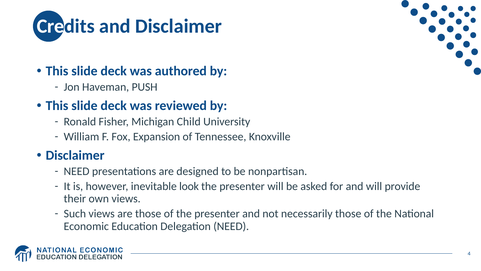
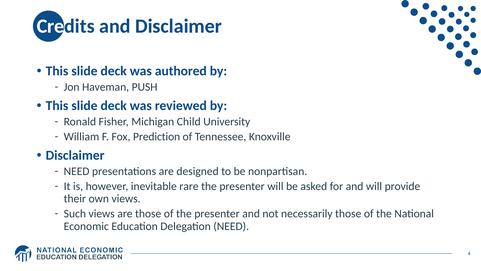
Expansion: Expansion -> Prediction (157, 137)
look: look -> rare (189, 186)
